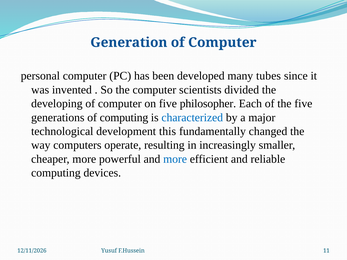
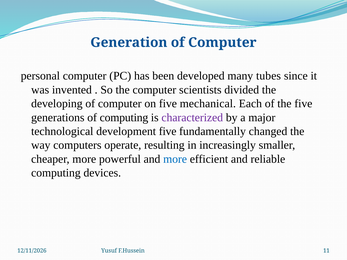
philosopher: philosopher -> mechanical (208, 104)
characterized colour: blue -> purple (192, 118)
development this: this -> five (168, 131)
